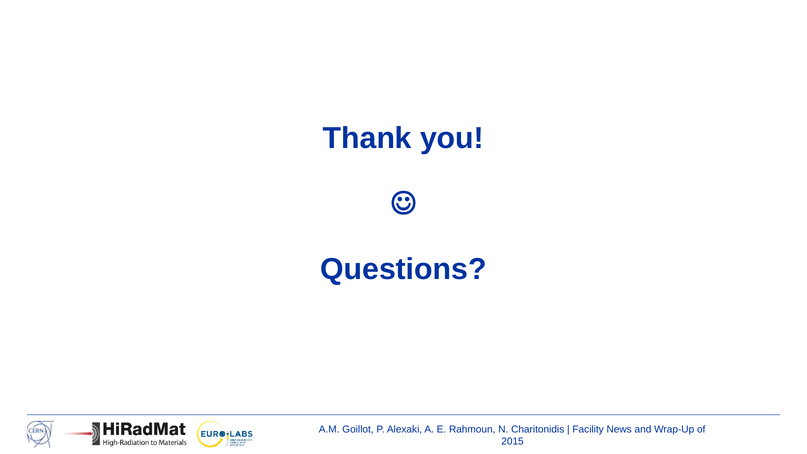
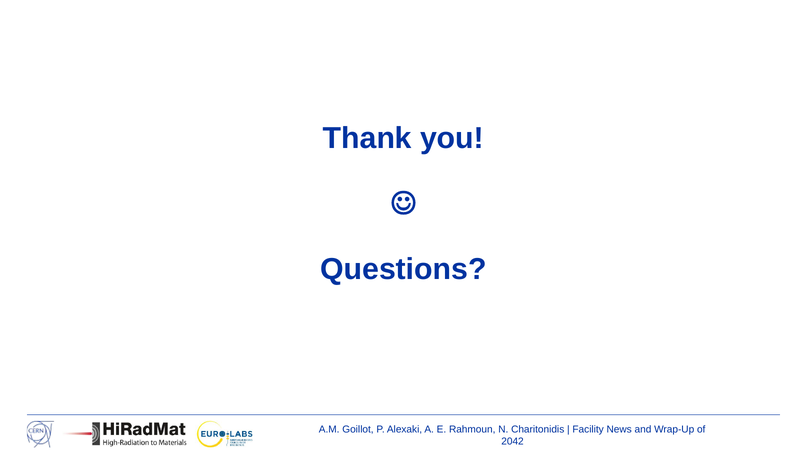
2015: 2015 -> 2042 (513, 441)
